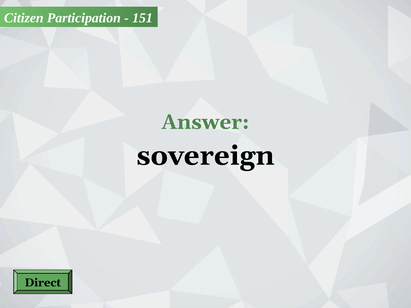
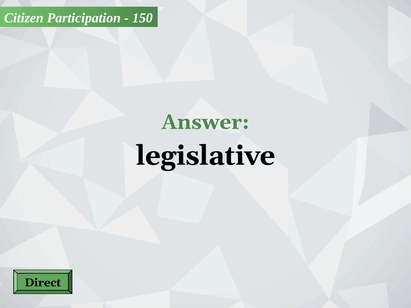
151: 151 -> 150 (142, 18)
sovereign: sovereign -> legislative (206, 156)
